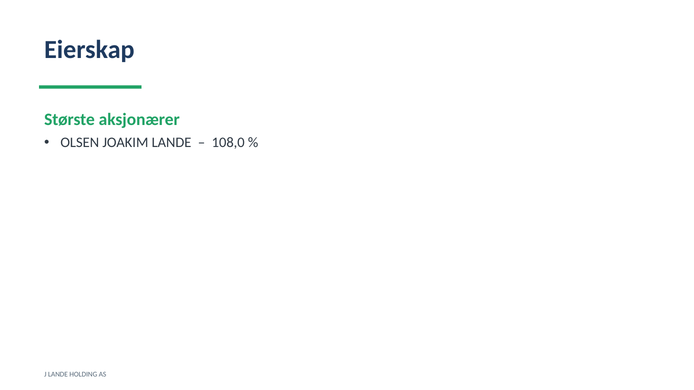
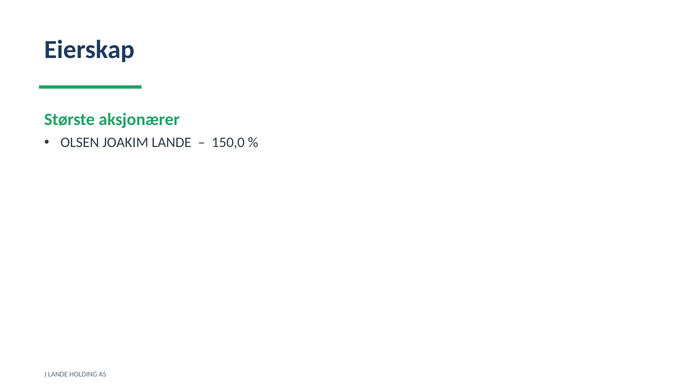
108,0: 108,0 -> 150,0 (228, 143)
